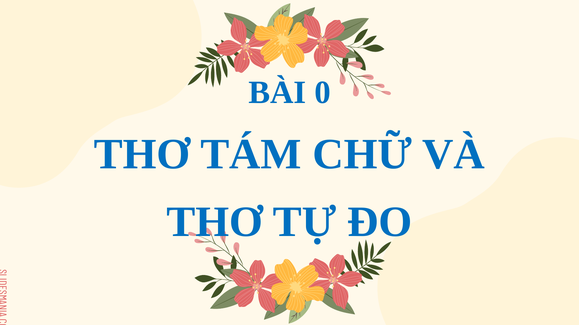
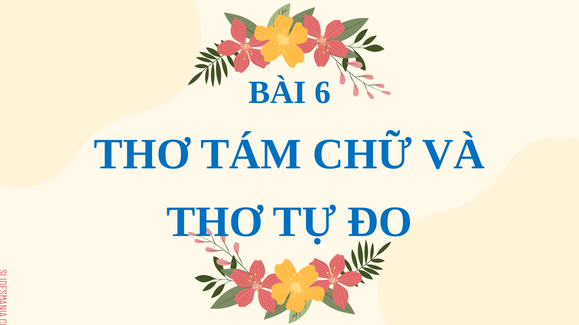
0: 0 -> 6 (322, 93)
